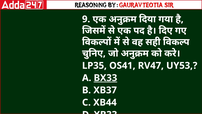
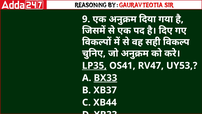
LP35 underline: none -> present (94, 65)
